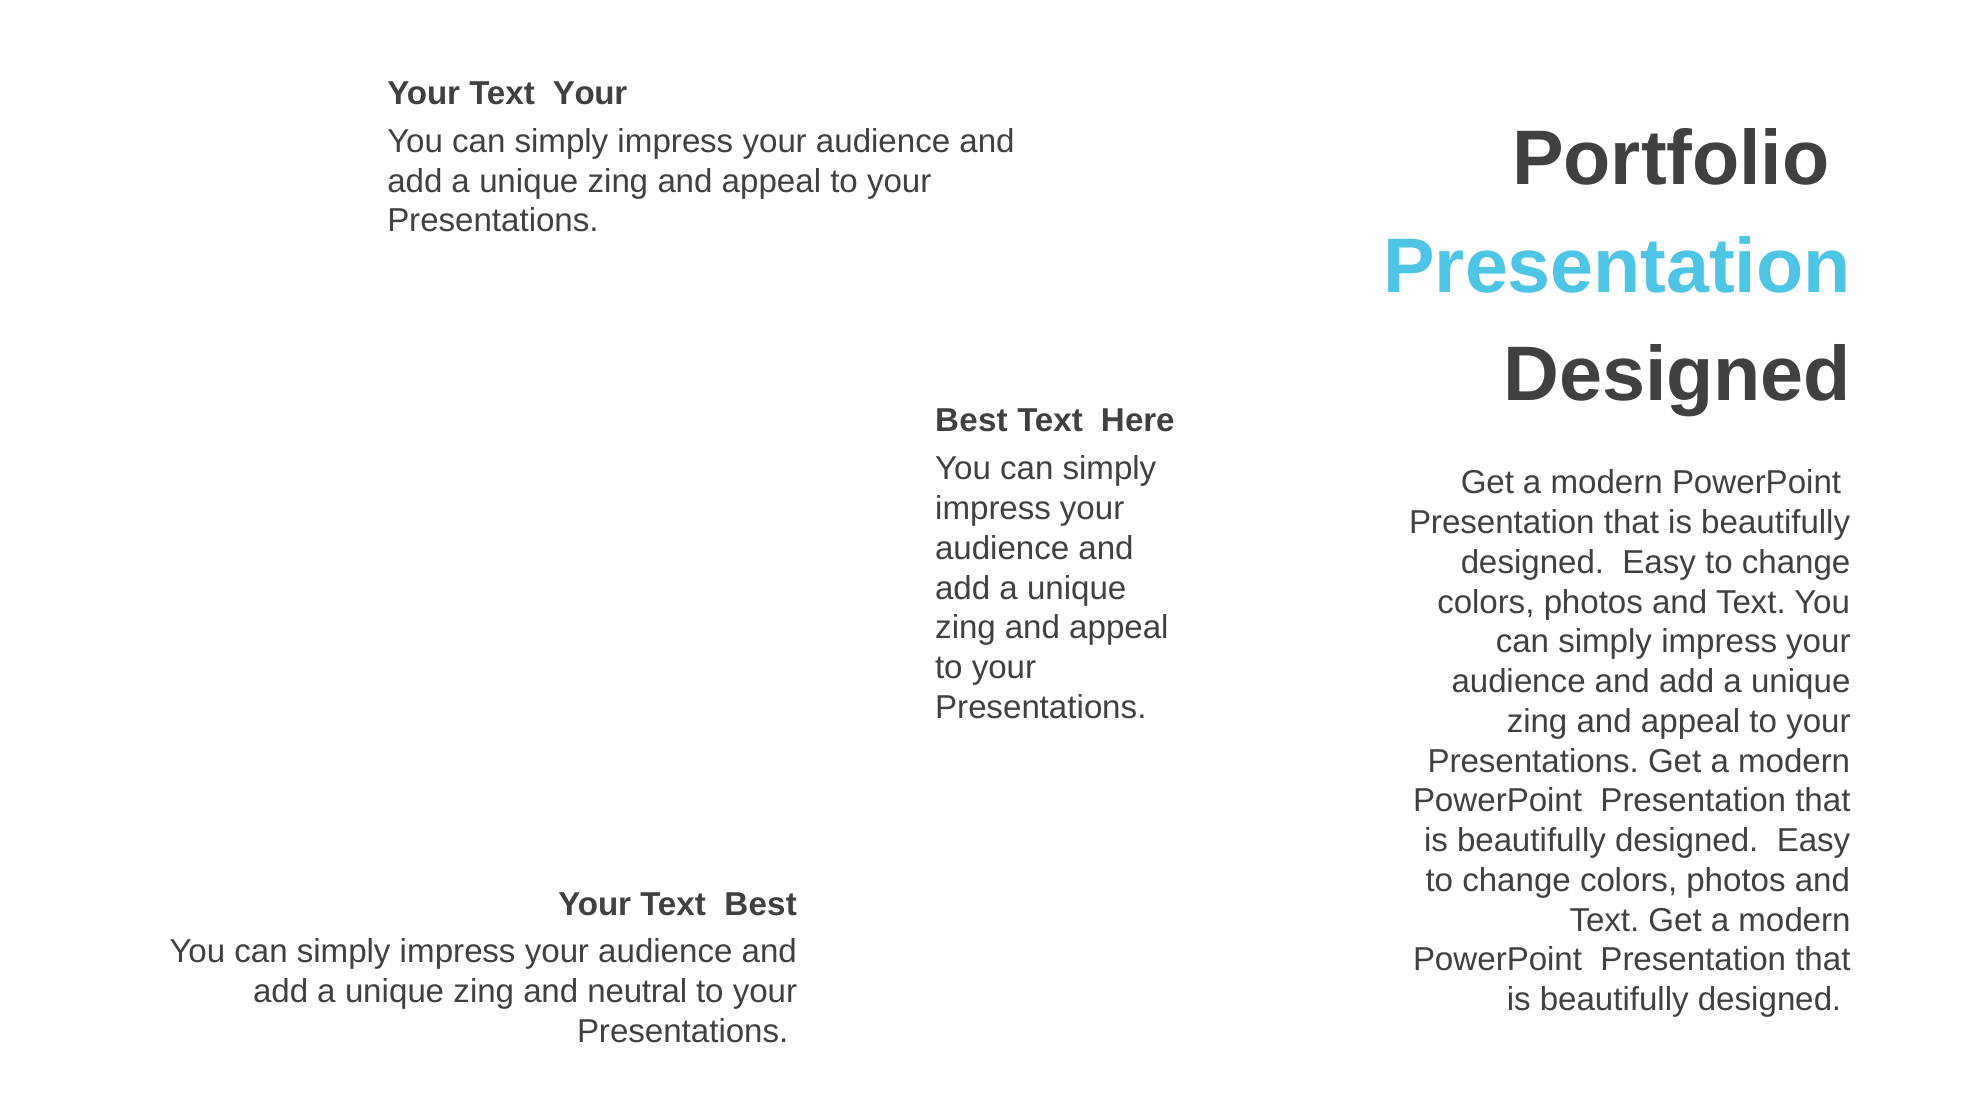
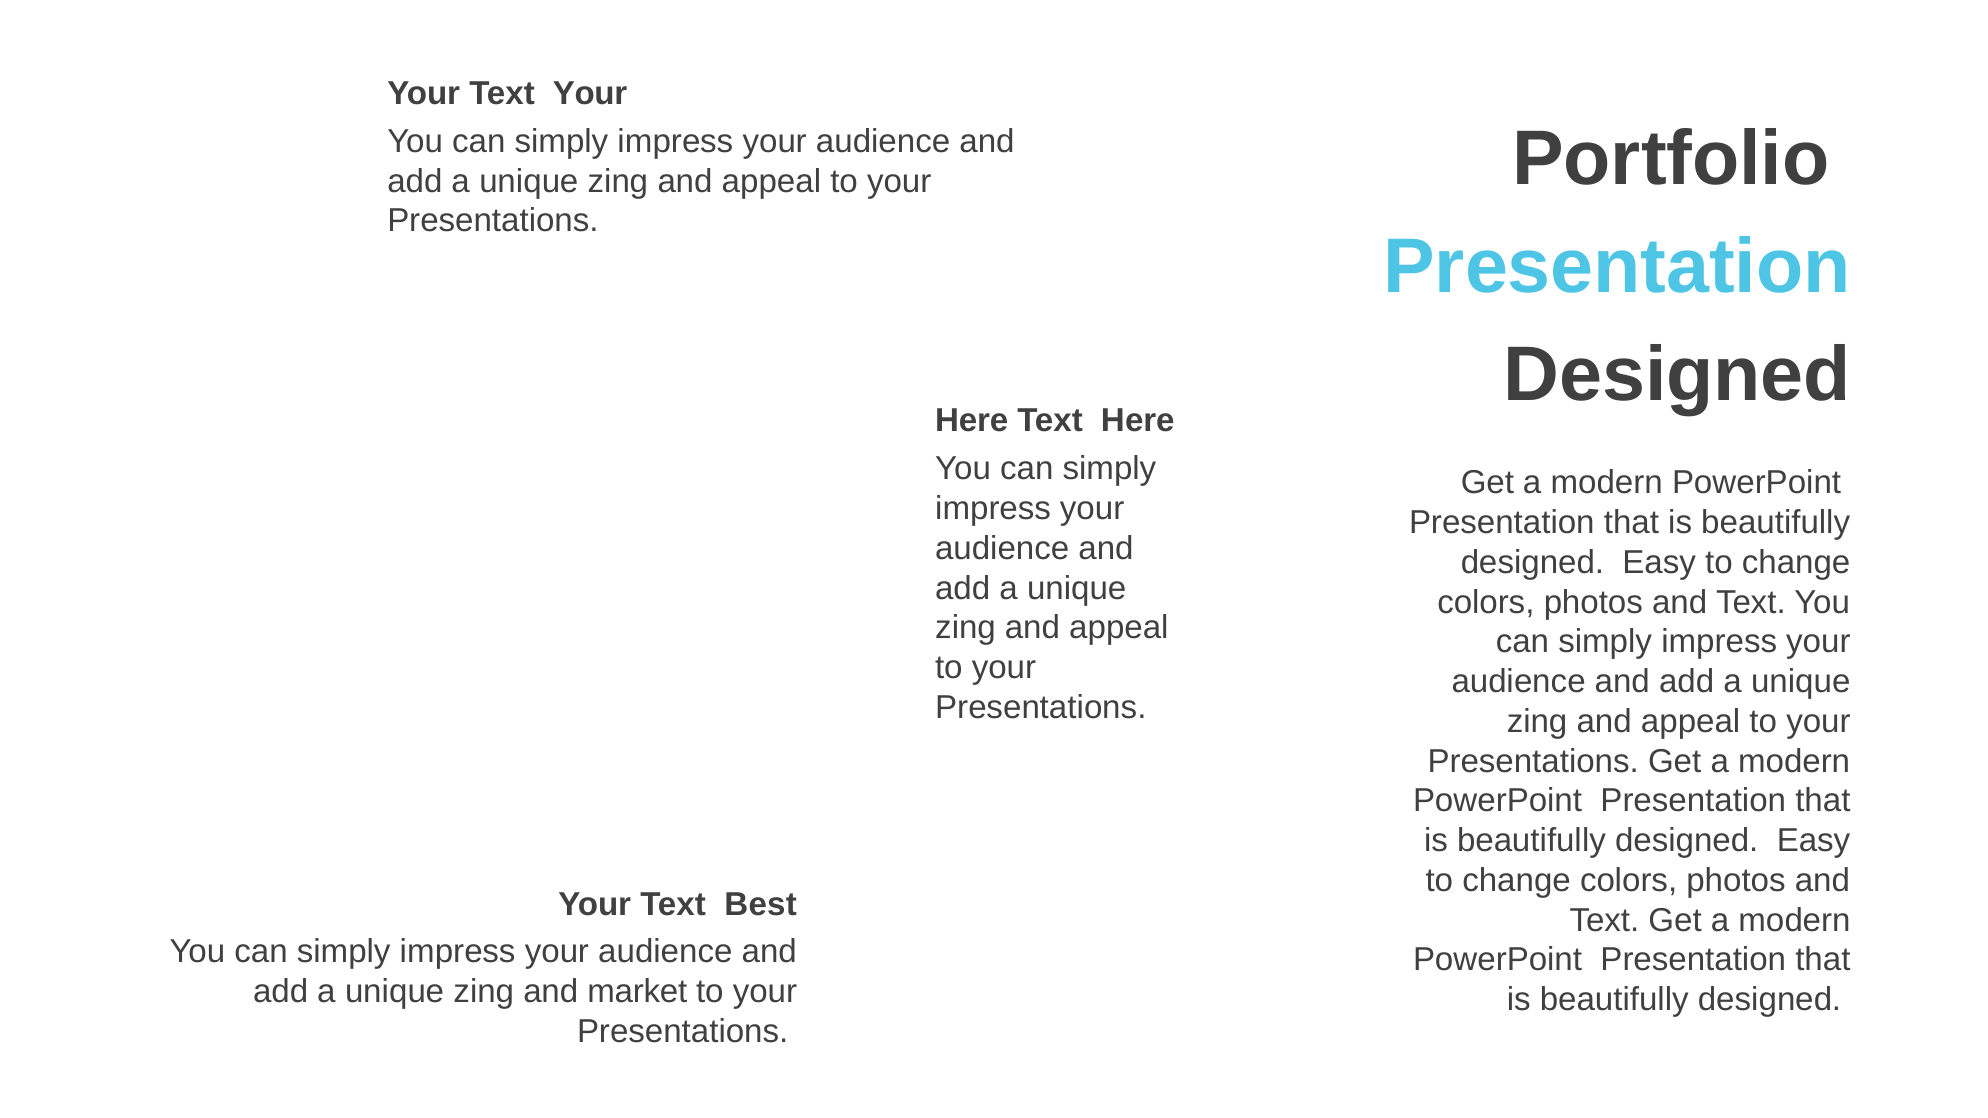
Best: Best -> Here (972, 421)
neutral: neutral -> market (637, 992)
